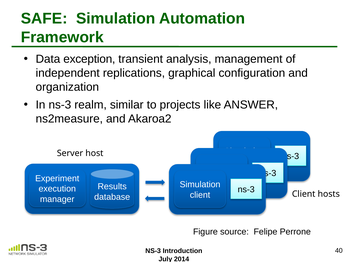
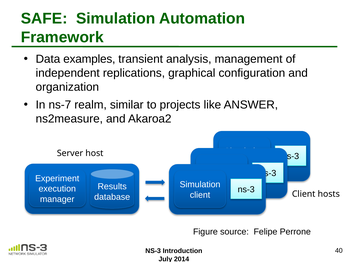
exception: exception -> examples (89, 59)
In ns-3: ns-3 -> ns-7 (60, 105)
